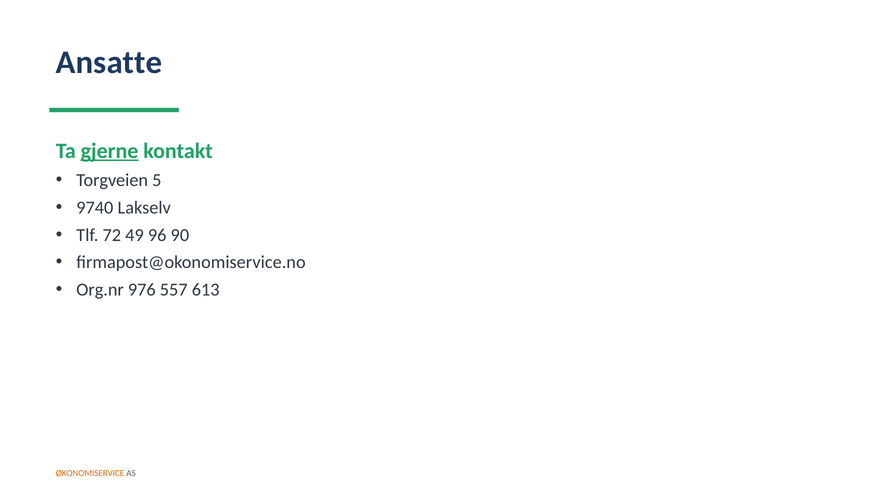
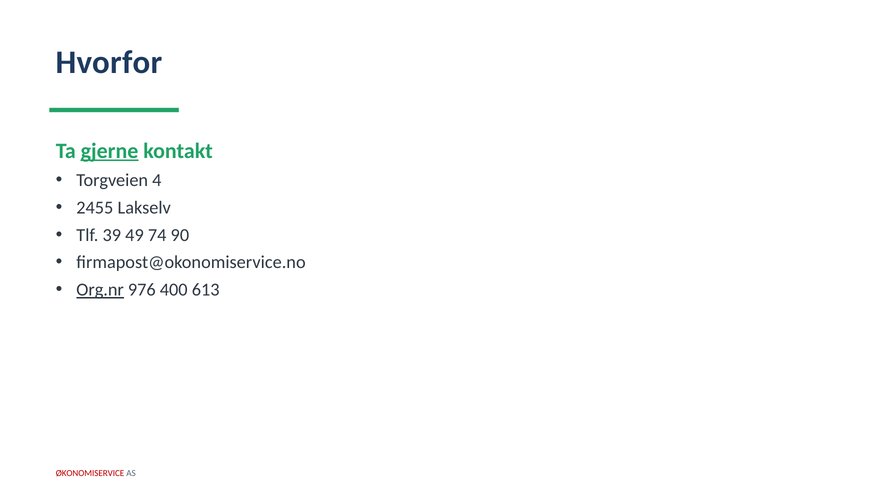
Ansatte: Ansatte -> Hvorfor (109, 63)
5: 5 -> 4 (157, 180)
9740: 9740 -> 2455 (95, 208)
72: 72 -> 39 (112, 235)
96: 96 -> 74 (157, 235)
Org.nr underline: none -> present (100, 290)
557: 557 -> 400 (174, 290)
ØKONOMISERVICE colour: orange -> red (90, 473)
